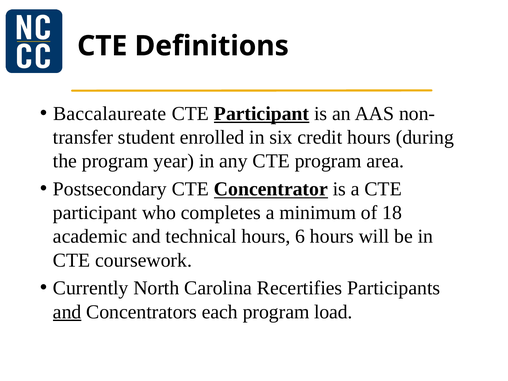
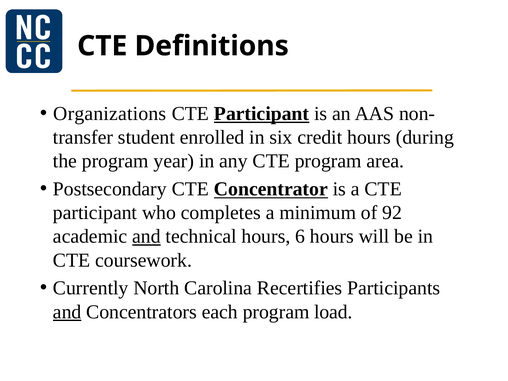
Baccalaureate: Baccalaureate -> Organizations (110, 114)
18: 18 -> 92 (392, 213)
and underline: none -> present (146, 236)
